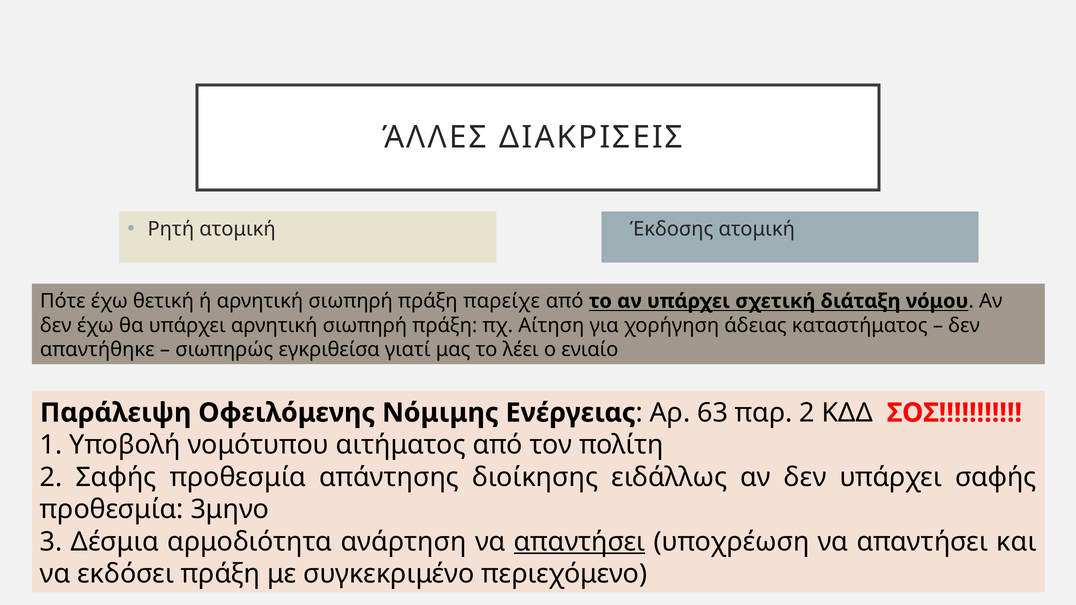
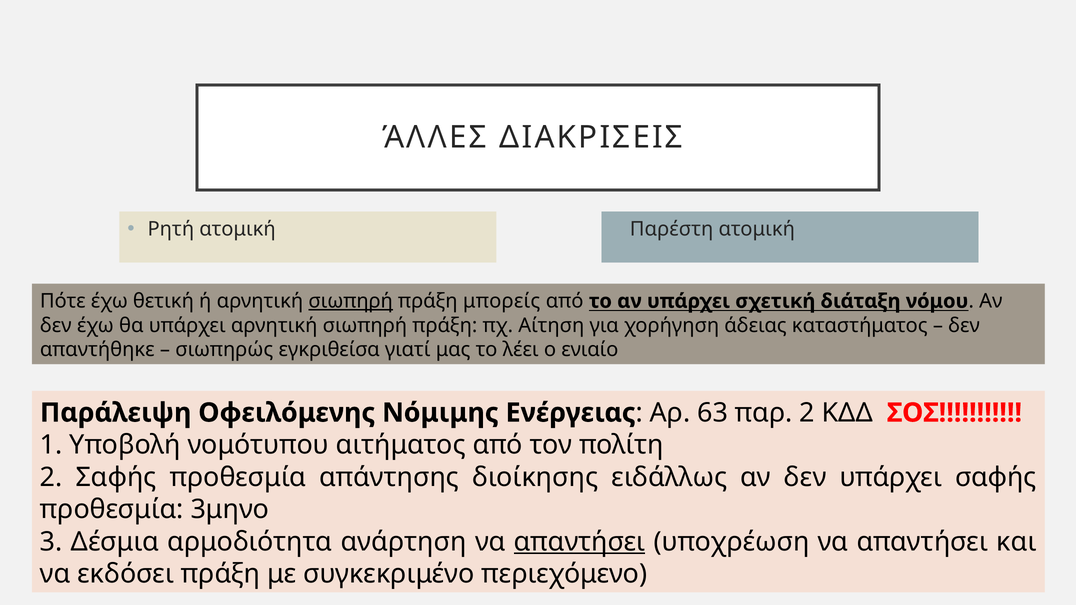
Έκδοσης: Έκδοσης -> Παρέστη (672, 229)
σιωπηρή underline: none -> present (351, 301)
παρείχε: παρείχε -> μπορείς (502, 301)
